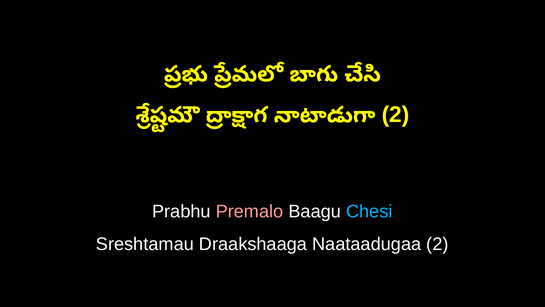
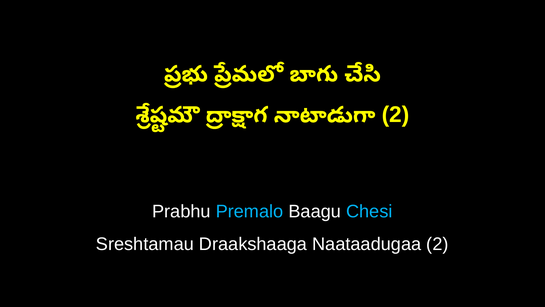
Premalo colour: pink -> light blue (250, 211)
